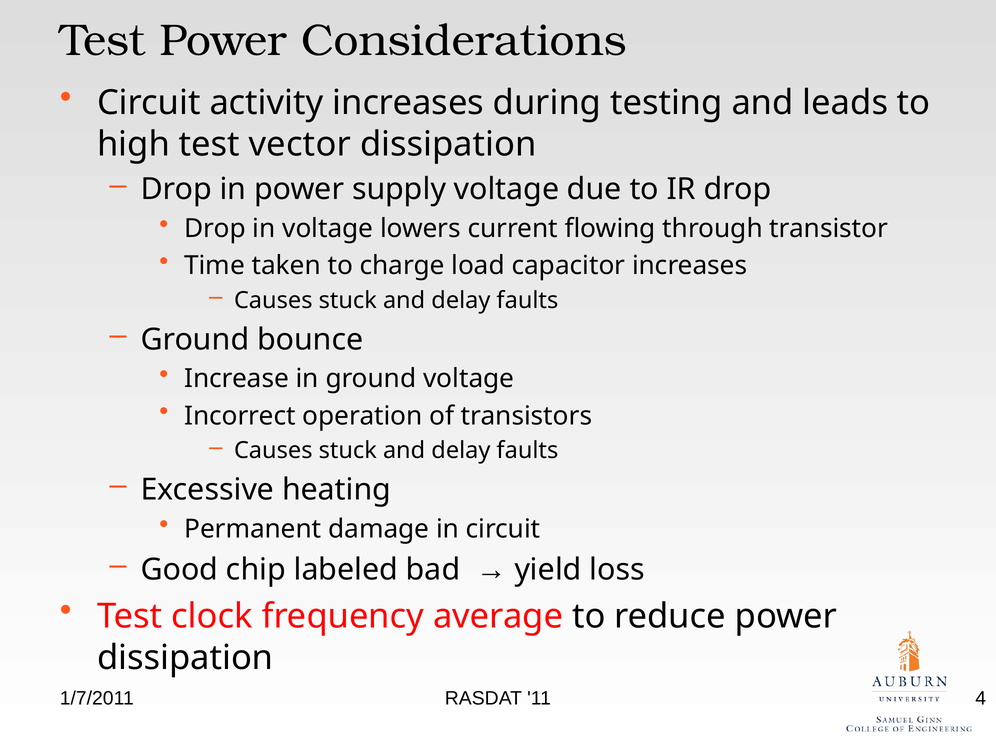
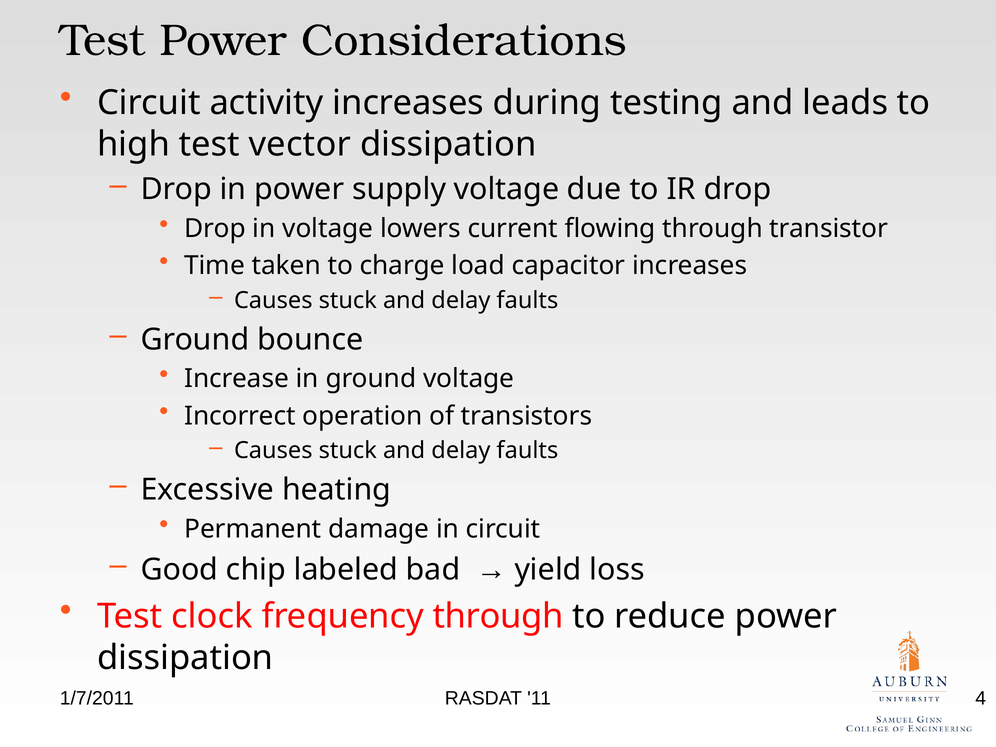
frequency average: average -> through (498, 616)
